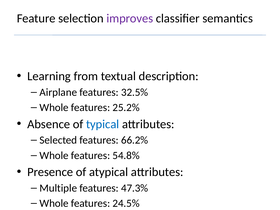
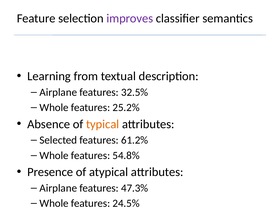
typical colour: blue -> orange (103, 124)
66.2%: 66.2% -> 61.2% (135, 140)
Multiple: Multiple -> Airplane (58, 188)
